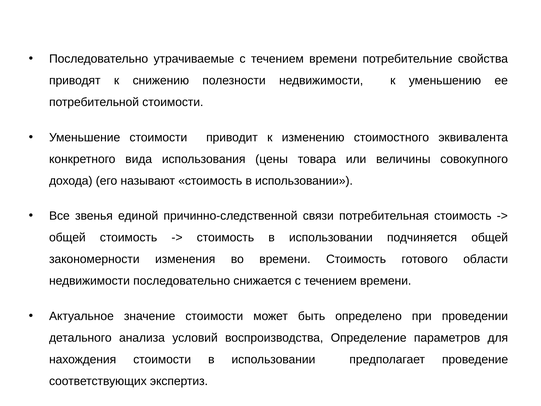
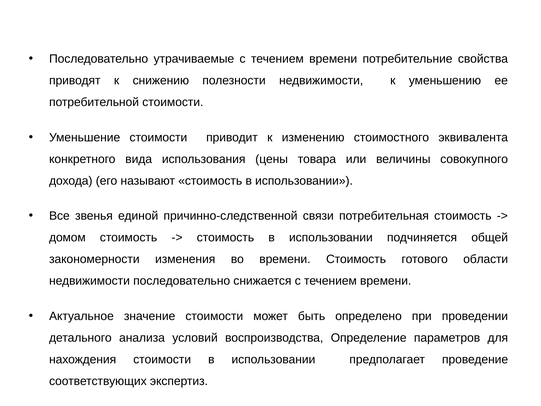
общей: общей -> домом (67, 238)
